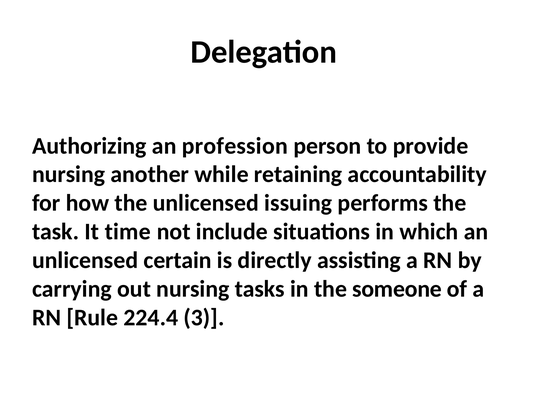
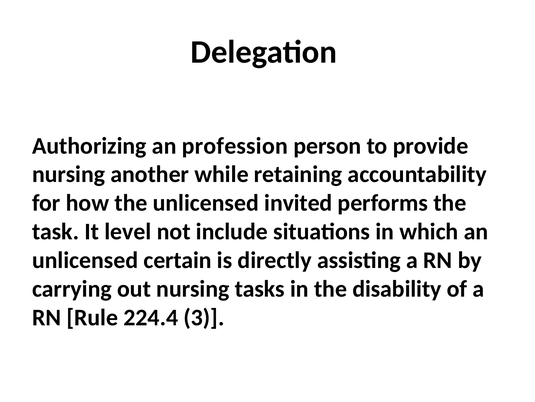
issuing: issuing -> invited (298, 203)
time: time -> level (128, 231)
someone: someone -> disability (397, 288)
